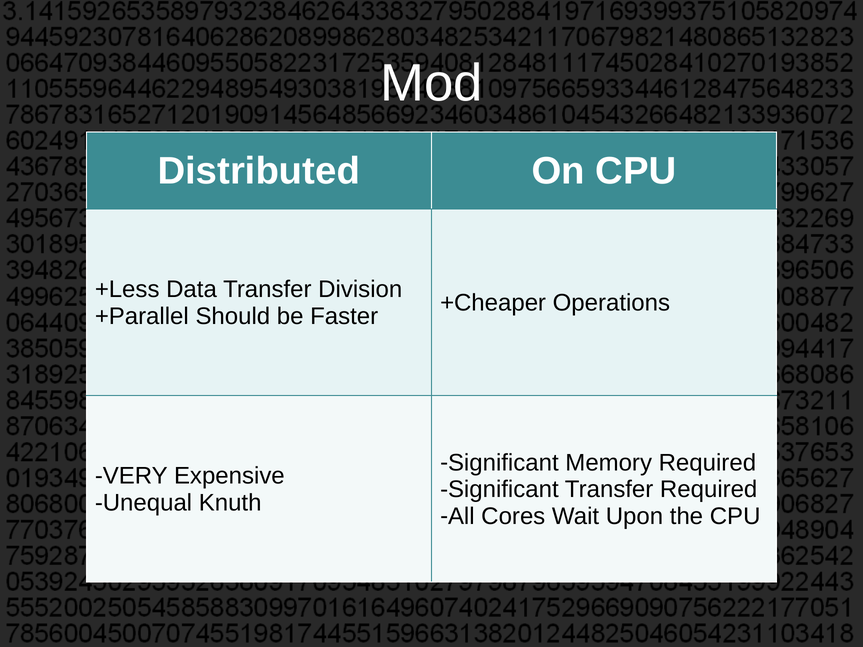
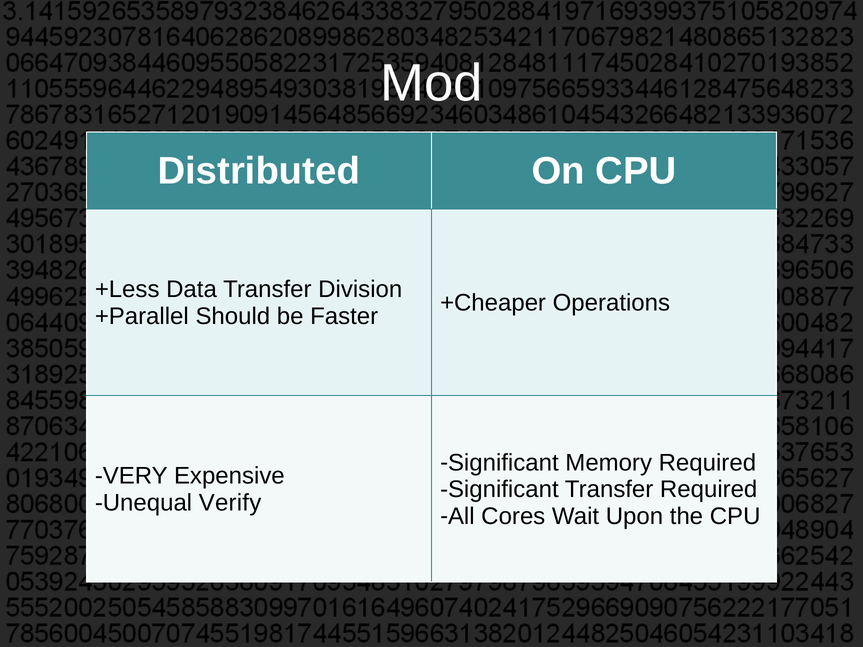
Knuth: Knuth -> Verify (230, 503)
